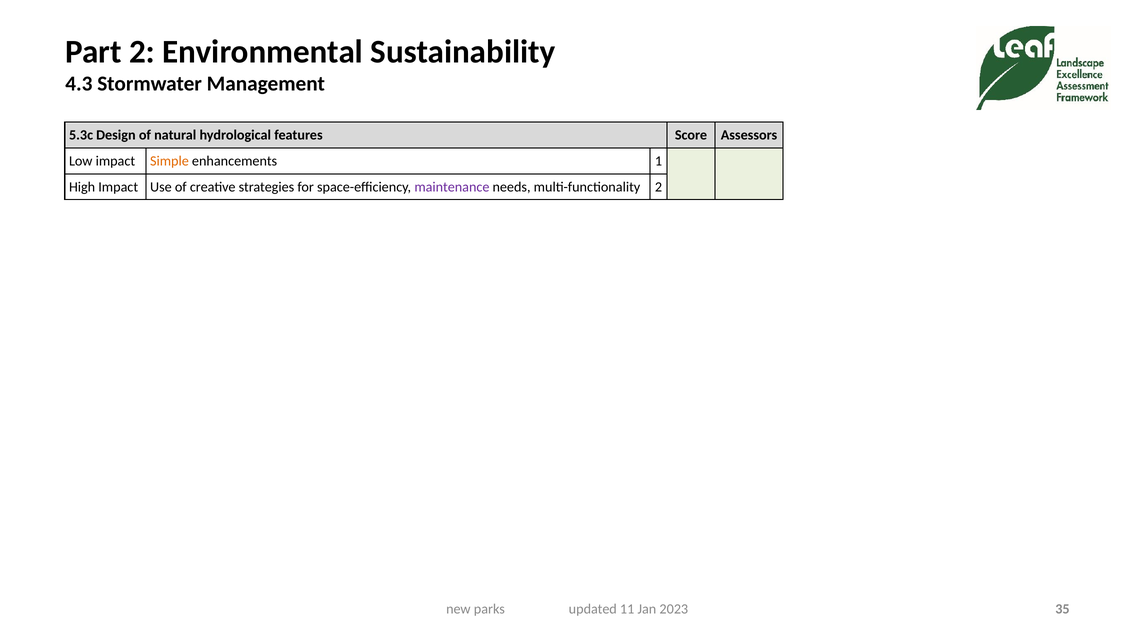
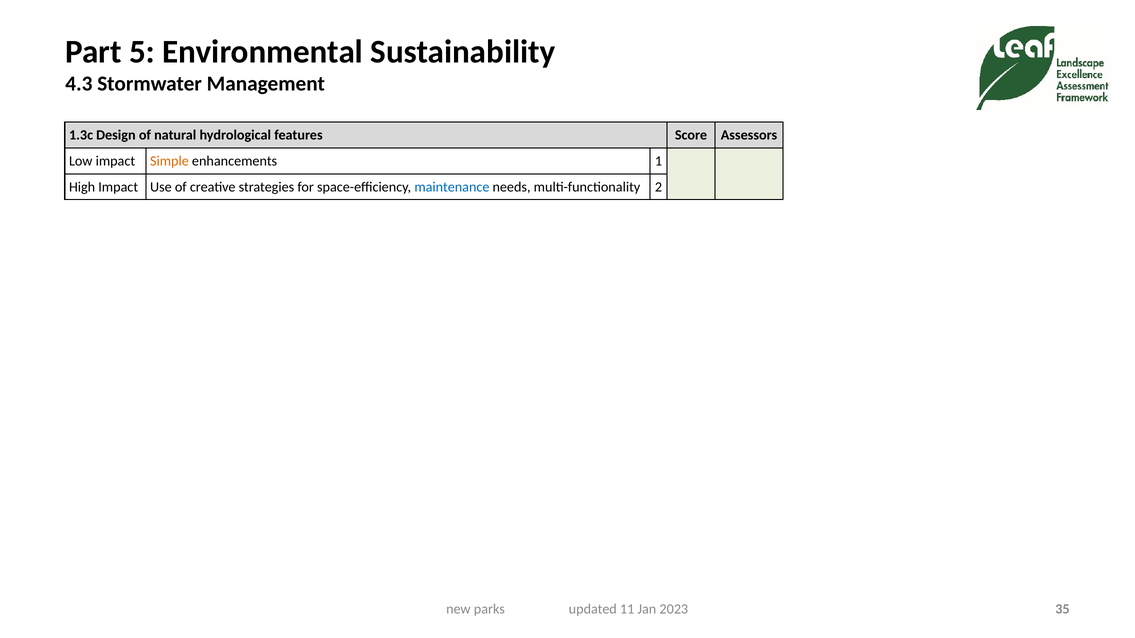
Part 2: 2 -> 5 (142, 52)
5.3c: 5.3c -> 1.3c (81, 135)
maintenance colour: purple -> blue (452, 187)
